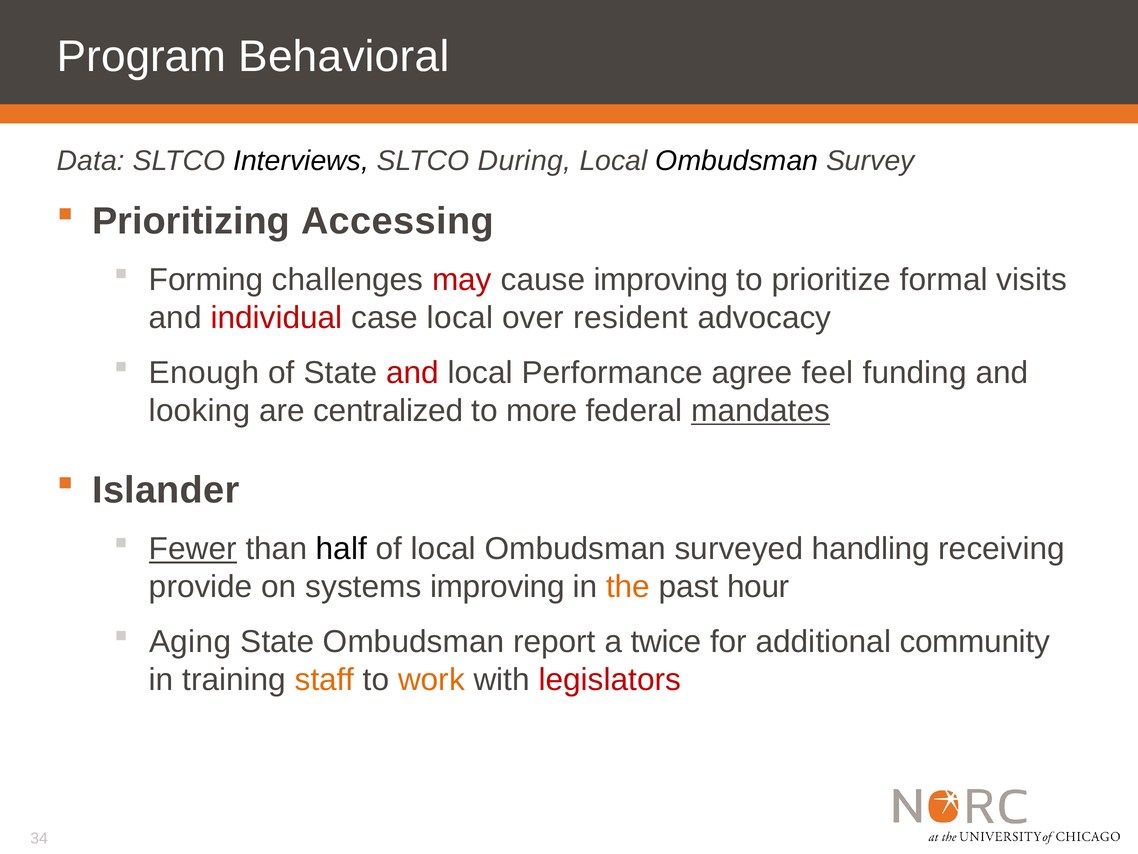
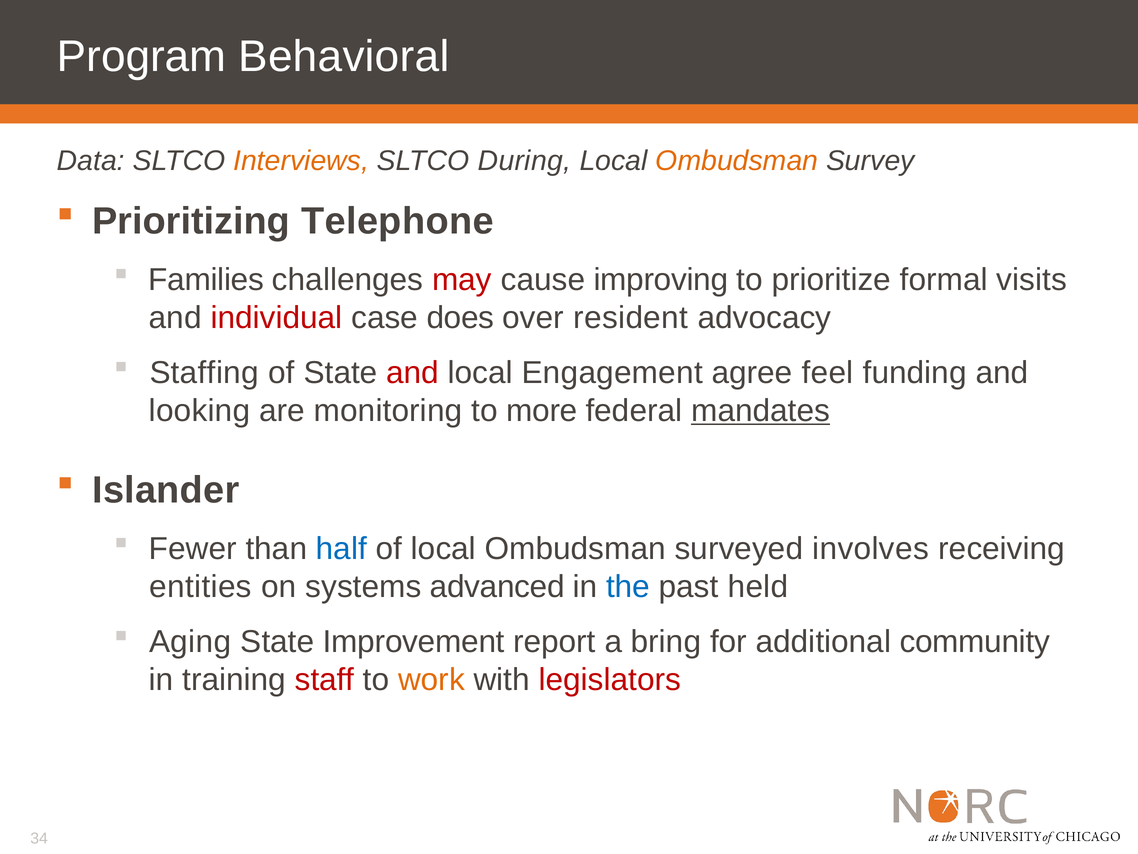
Interviews colour: black -> orange (301, 161)
Ombudsman colour: black -> orange (737, 161)
Accessing: Accessing -> Telephone (397, 221)
Forming: Forming -> Families (206, 280)
case local: local -> does (460, 317)
Enough: Enough -> Staffing (204, 372)
Performance: Performance -> Engagement (612, 372)
centralized: centralized -> monitoring (388, 410)
Fewer underline: present -> none (193, 549)
half colour: black -> blue (341, 549)
handling: handling -> involves (871, 549)
provide: provide -> entities (201, 586)
systems improving: improving -> advanced (497, 586)
the colour: orange -> blue (628, 586)
hour: hour -> held (758, 586)
State Ombudsman: Ombudsman -> Improvement (414, 641)
twice: twice -> bring (666, 641)
staff colour: orange -> red (324, 679)
